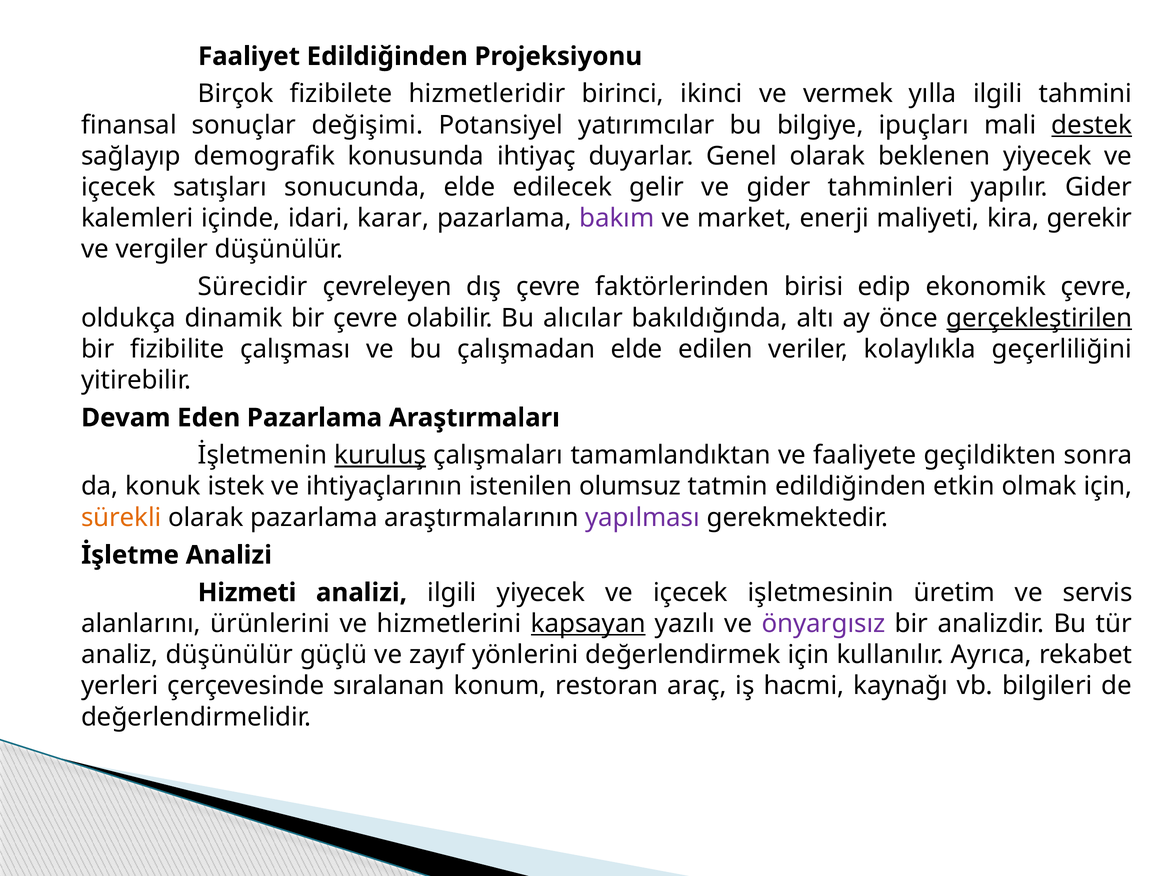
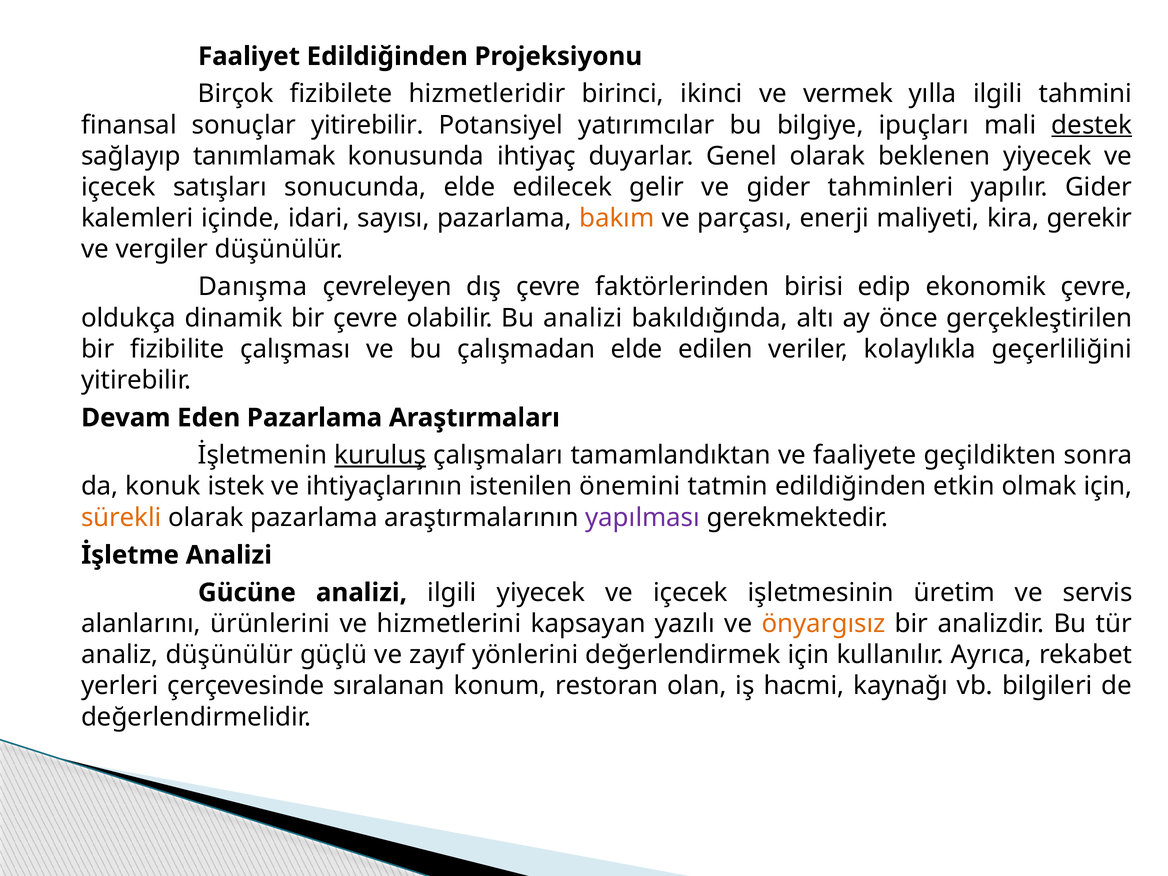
sonuçlar değişimi: değişimi -> yitirebilir (368, 125)
demografik: demografik -> tanımlamak (264, 156)
karar: karar -> sayısı (393, 218)
bakım colour: purple -> orange (617, 218)
market: market -> parçası (745, 218)
Sürecidir: Sürecidir -> Danışma (253, 287)
Bu alıcılar: alıcılar -> analizi (583, 318)
gerçekleştirilen underline: present -> none (1039, 318)
olumsuz: olumsuz -> önemini (630, 486)
Hizmeti: Hizmeti -> Gücüne (247, 593)
kapsayan underline: present -> none (588, 624)
önyargısız colour: purple -> orange (824, 624)
araç: araç -> olan (697, 686)
